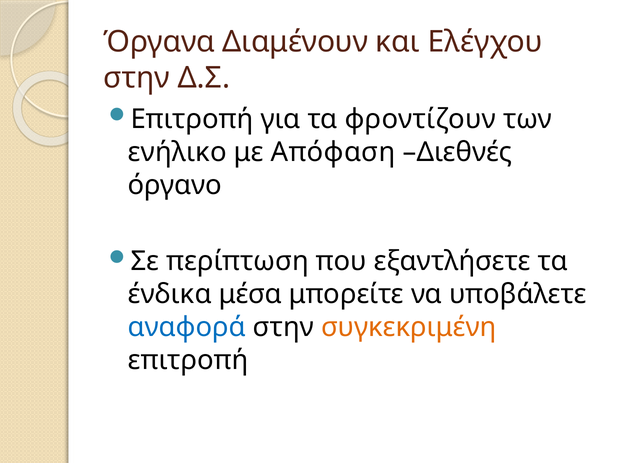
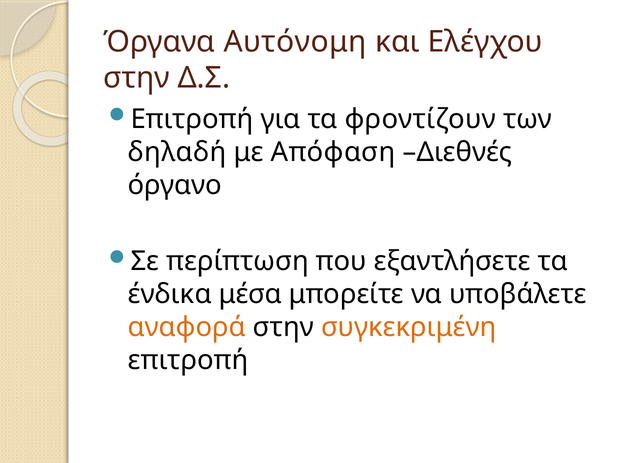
Διαμένουν: Διαμένουν -> Αυτόνομη (295, 42)
ενήλικο: ενήλικο -> δηλαδή (177, 152)
αναφορά colour: blue -> orange (187, 327)
